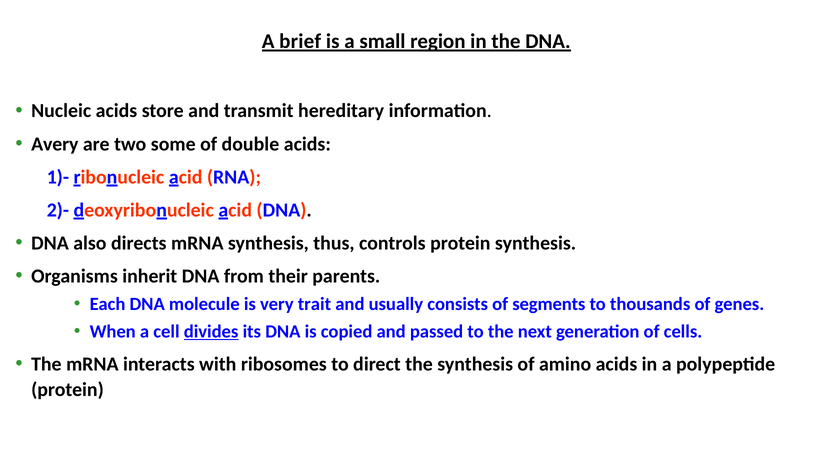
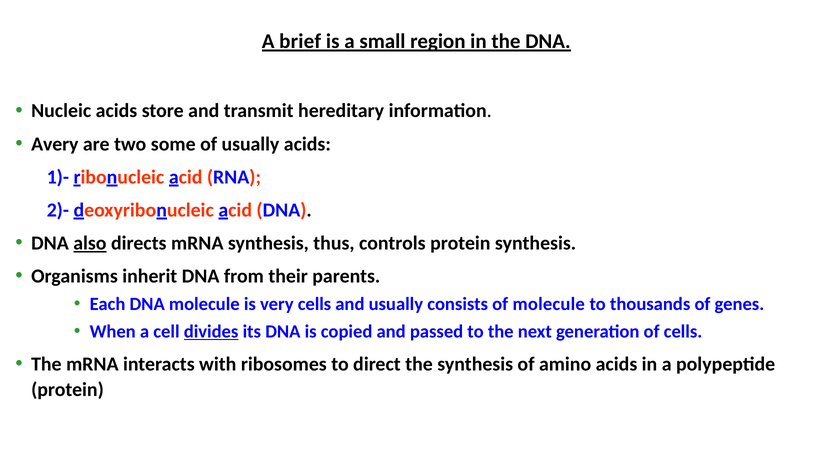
of double: double -> usually (250, 144)
also underline: none -> present (90, 243)
very trait: trait -> cells (314, 304)
of segments: segments -> molecule (549, 304)
